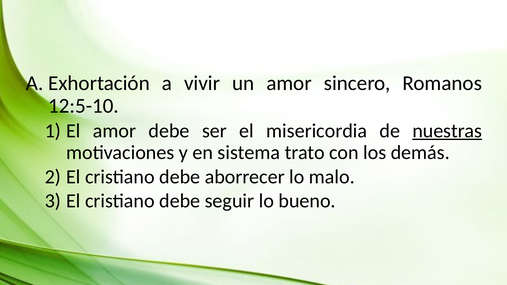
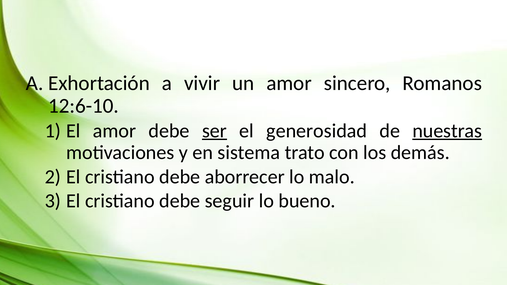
12:5-10: 12:5-10 -> 12:6-10 (83, 106)
ser underline: none -> present (214, 131)
misericordia: misericordia -> generosidad (317, 131)
